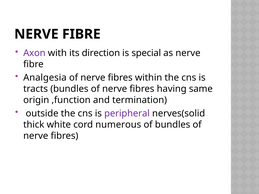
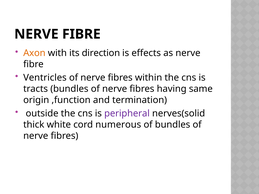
Axon colour: purple -> orange (34, 53)
special: special -> effects (146, 53)
Analgesia: Analgesia -> Ventricles (45, 78)
